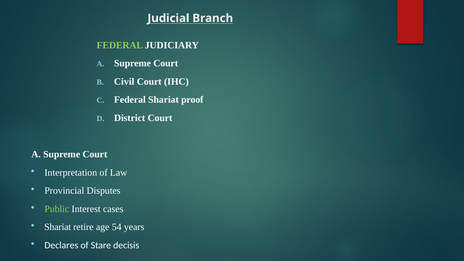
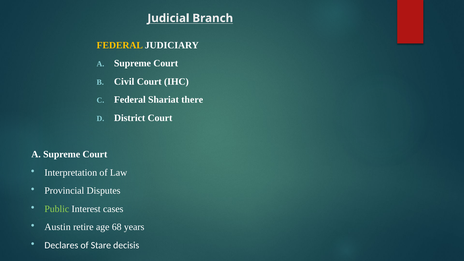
FEDERAL colour: light green -> yellow (120, 45)
proof: proof -> there (192, 100)
Shariat: Shariat -> Austin (58, 227)
54: 54 -> 68 (117, 227)
